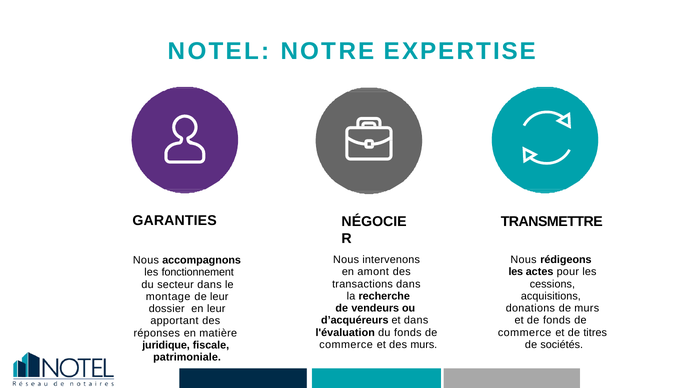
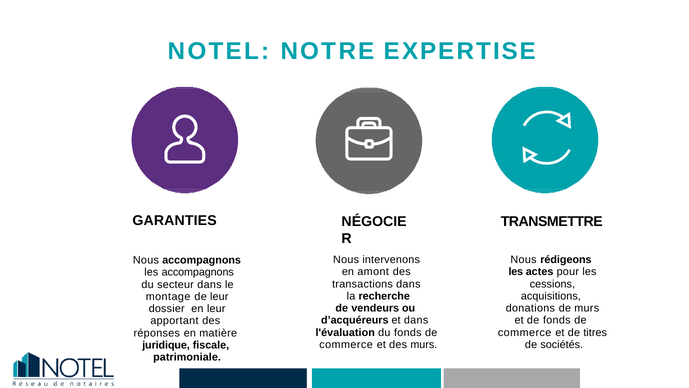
les fonctionnement: fonctionnement -> accompagnons (198, 272)
